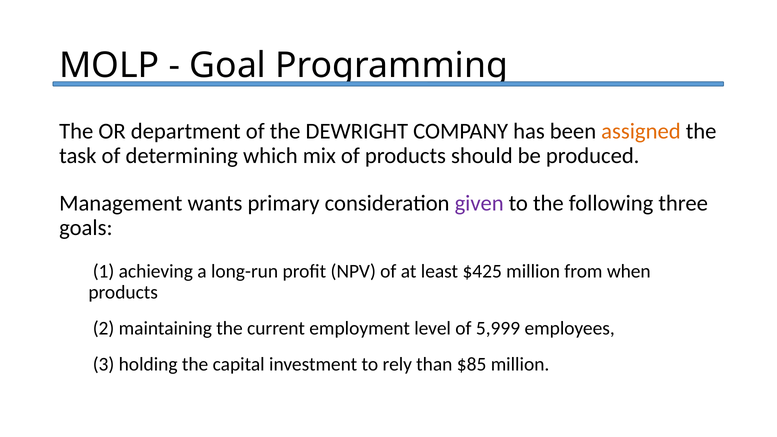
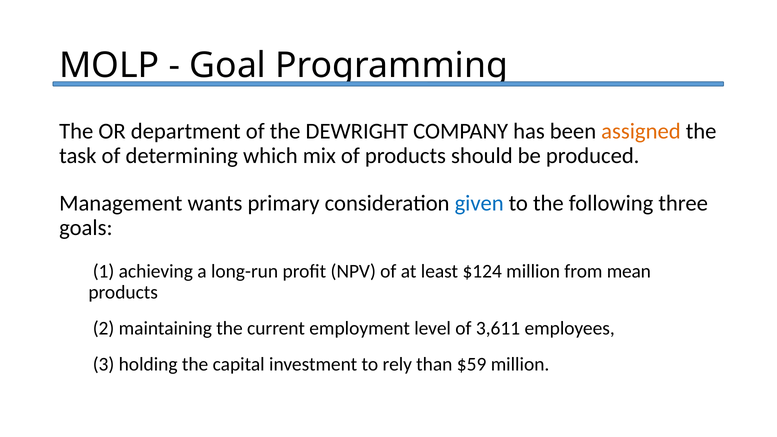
given colour: purple -> blue (479, 203)
$425: $425 -> $124 (482, 271)
when: when -> mean (629, 271)
5,999: 5,999 -> 3,611 (498, 328)
$85: $85 -> $59 (472, 365)
